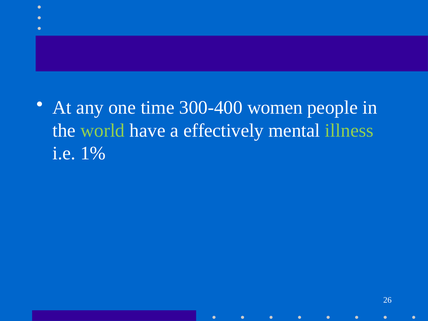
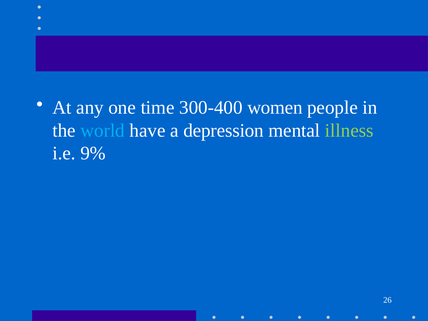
world colour: light green -> light blue (103, 130)
effectively: effectively -> depression (224, 130)
1%: 1% -> 9% (93, 153)
